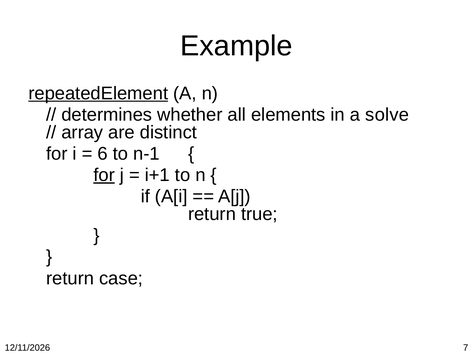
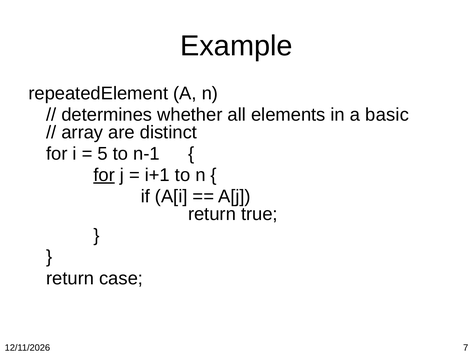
repeatedElement underline: present -> none (98, 93)
solve: solve -> basic (387, 115)
6: 6 -> 5 (103, 154)
